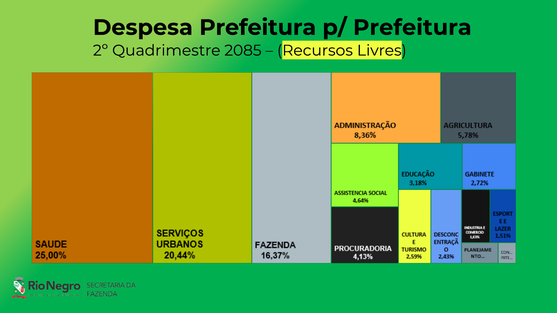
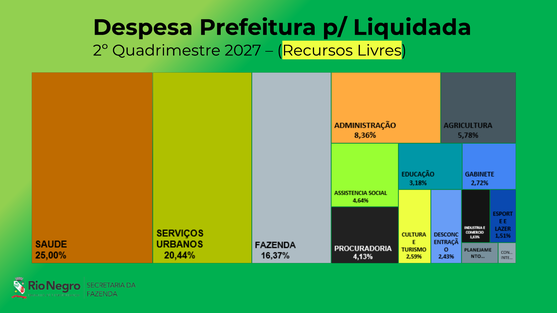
Prefeitura: Prefeitura -> Liquidada (412, 28)
2085: 2085 -> 2027 (243, 51)
